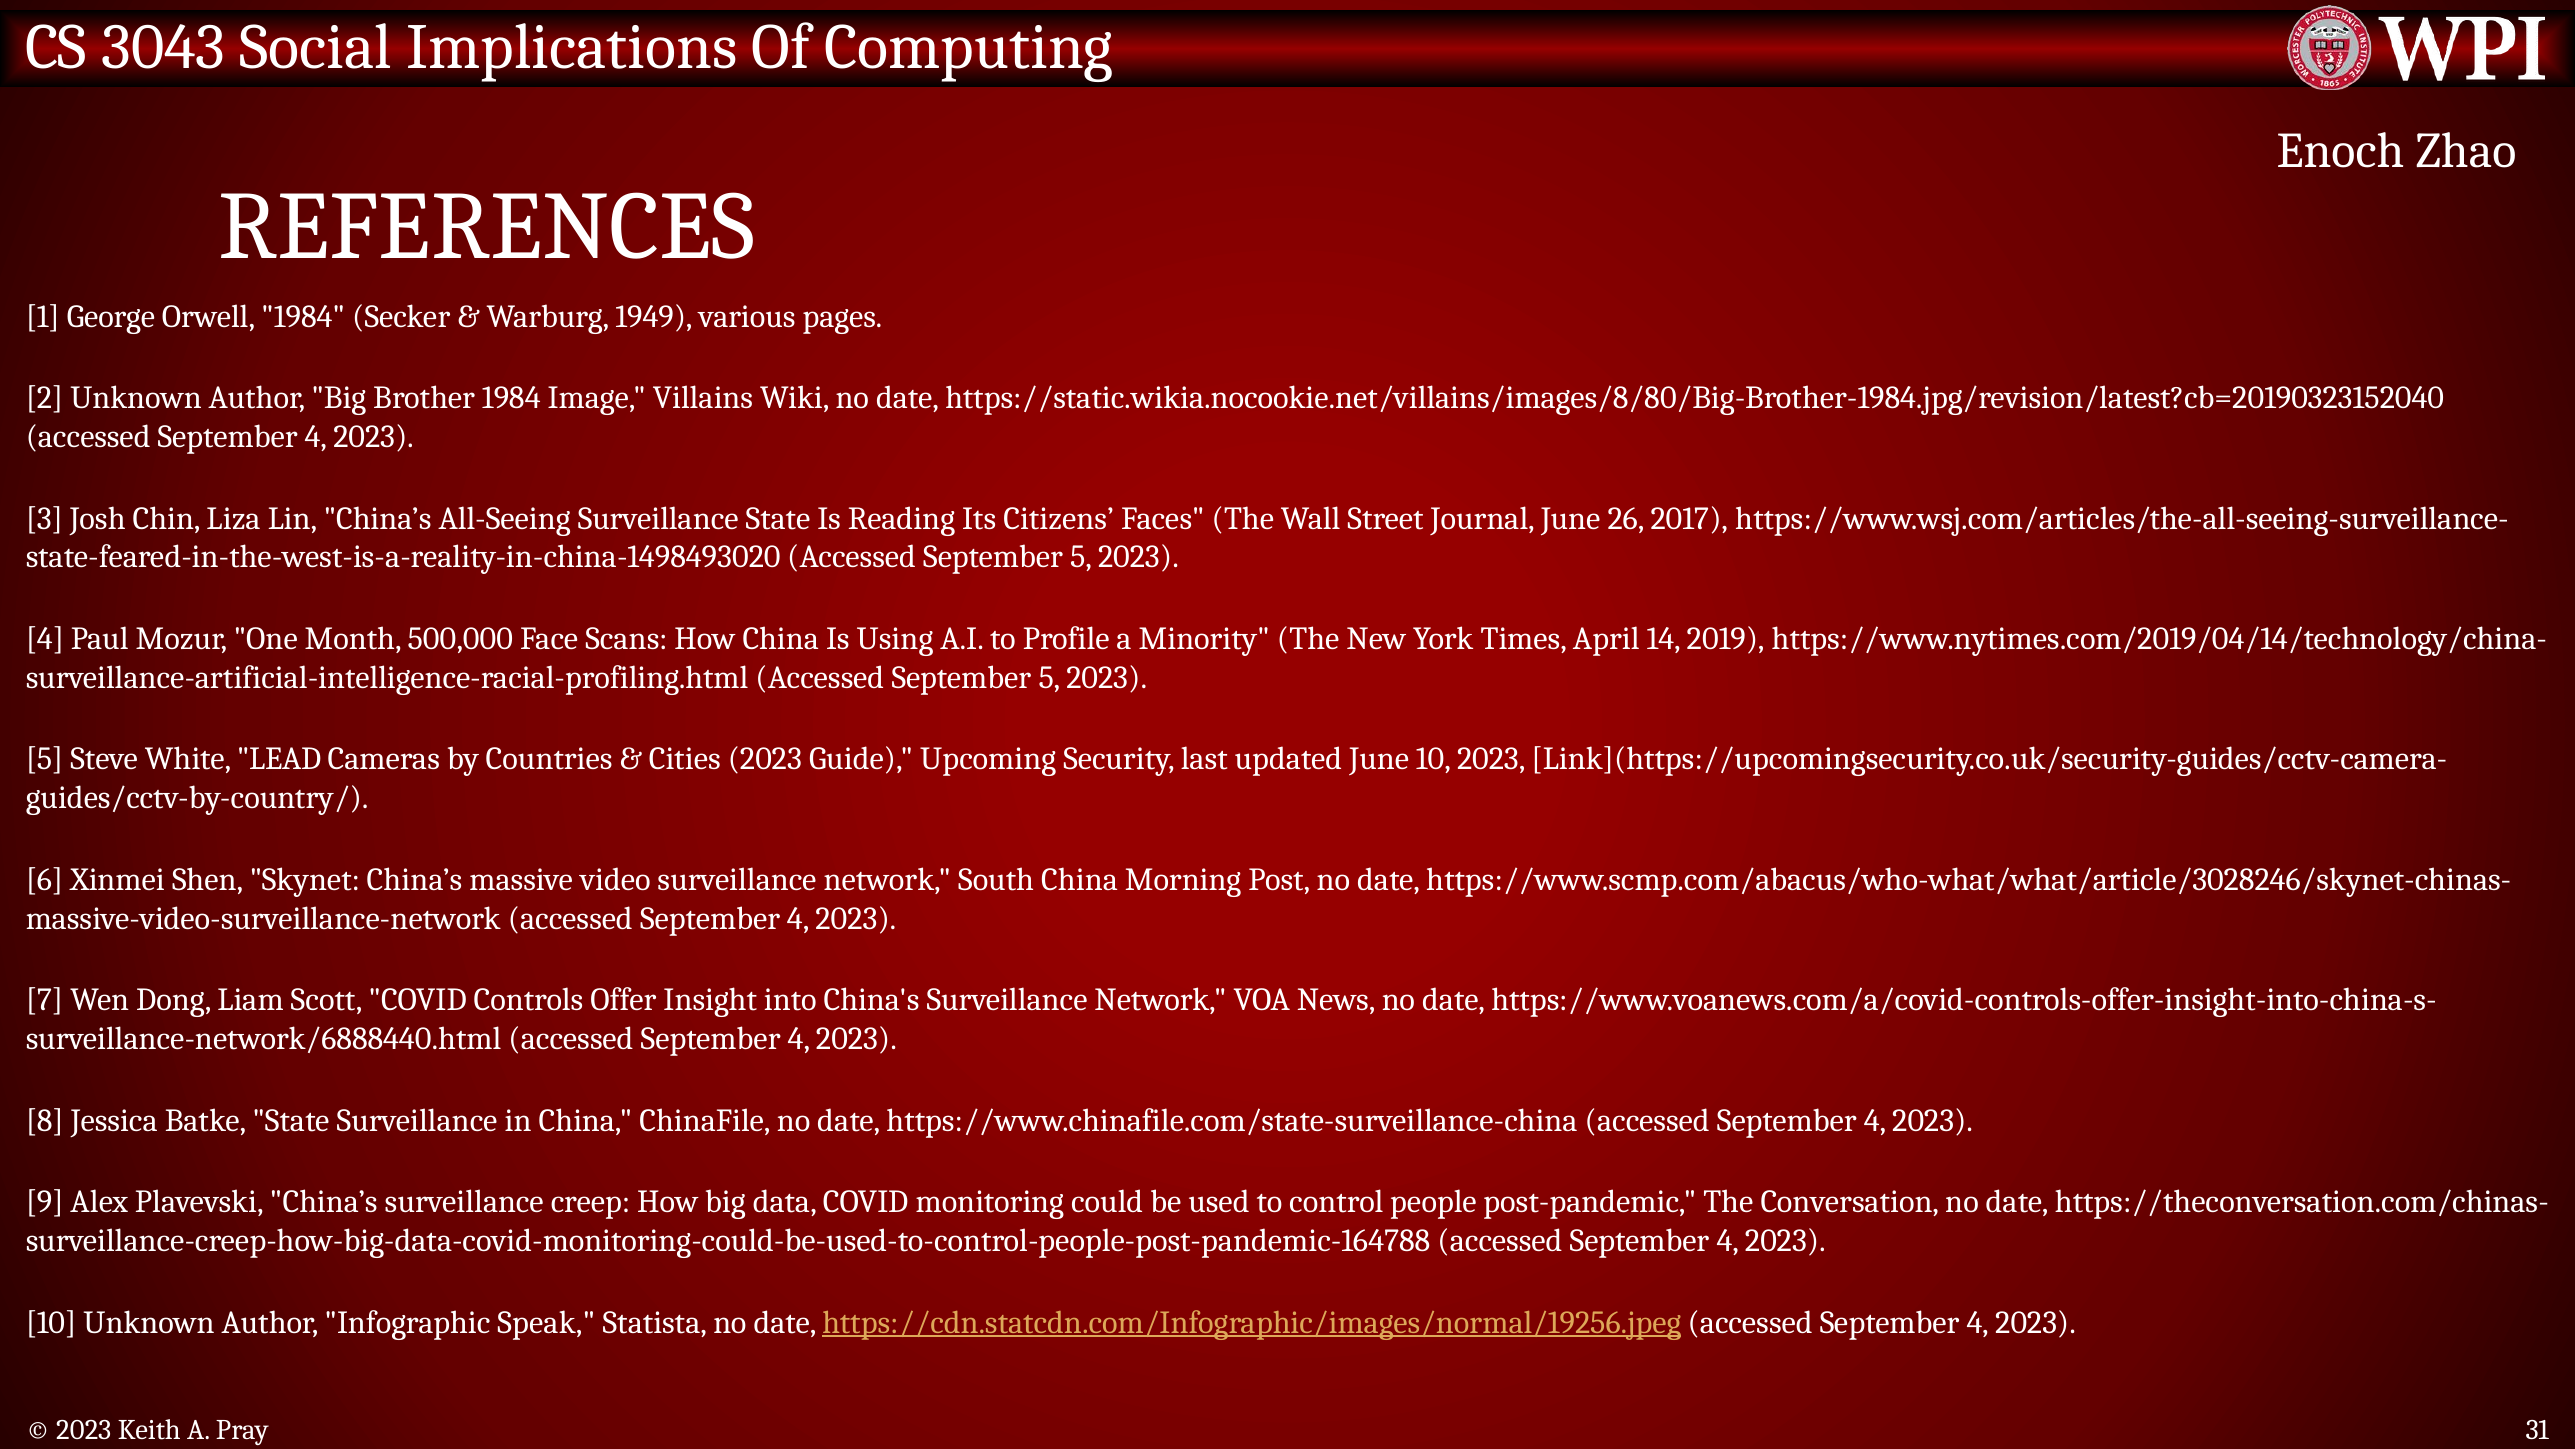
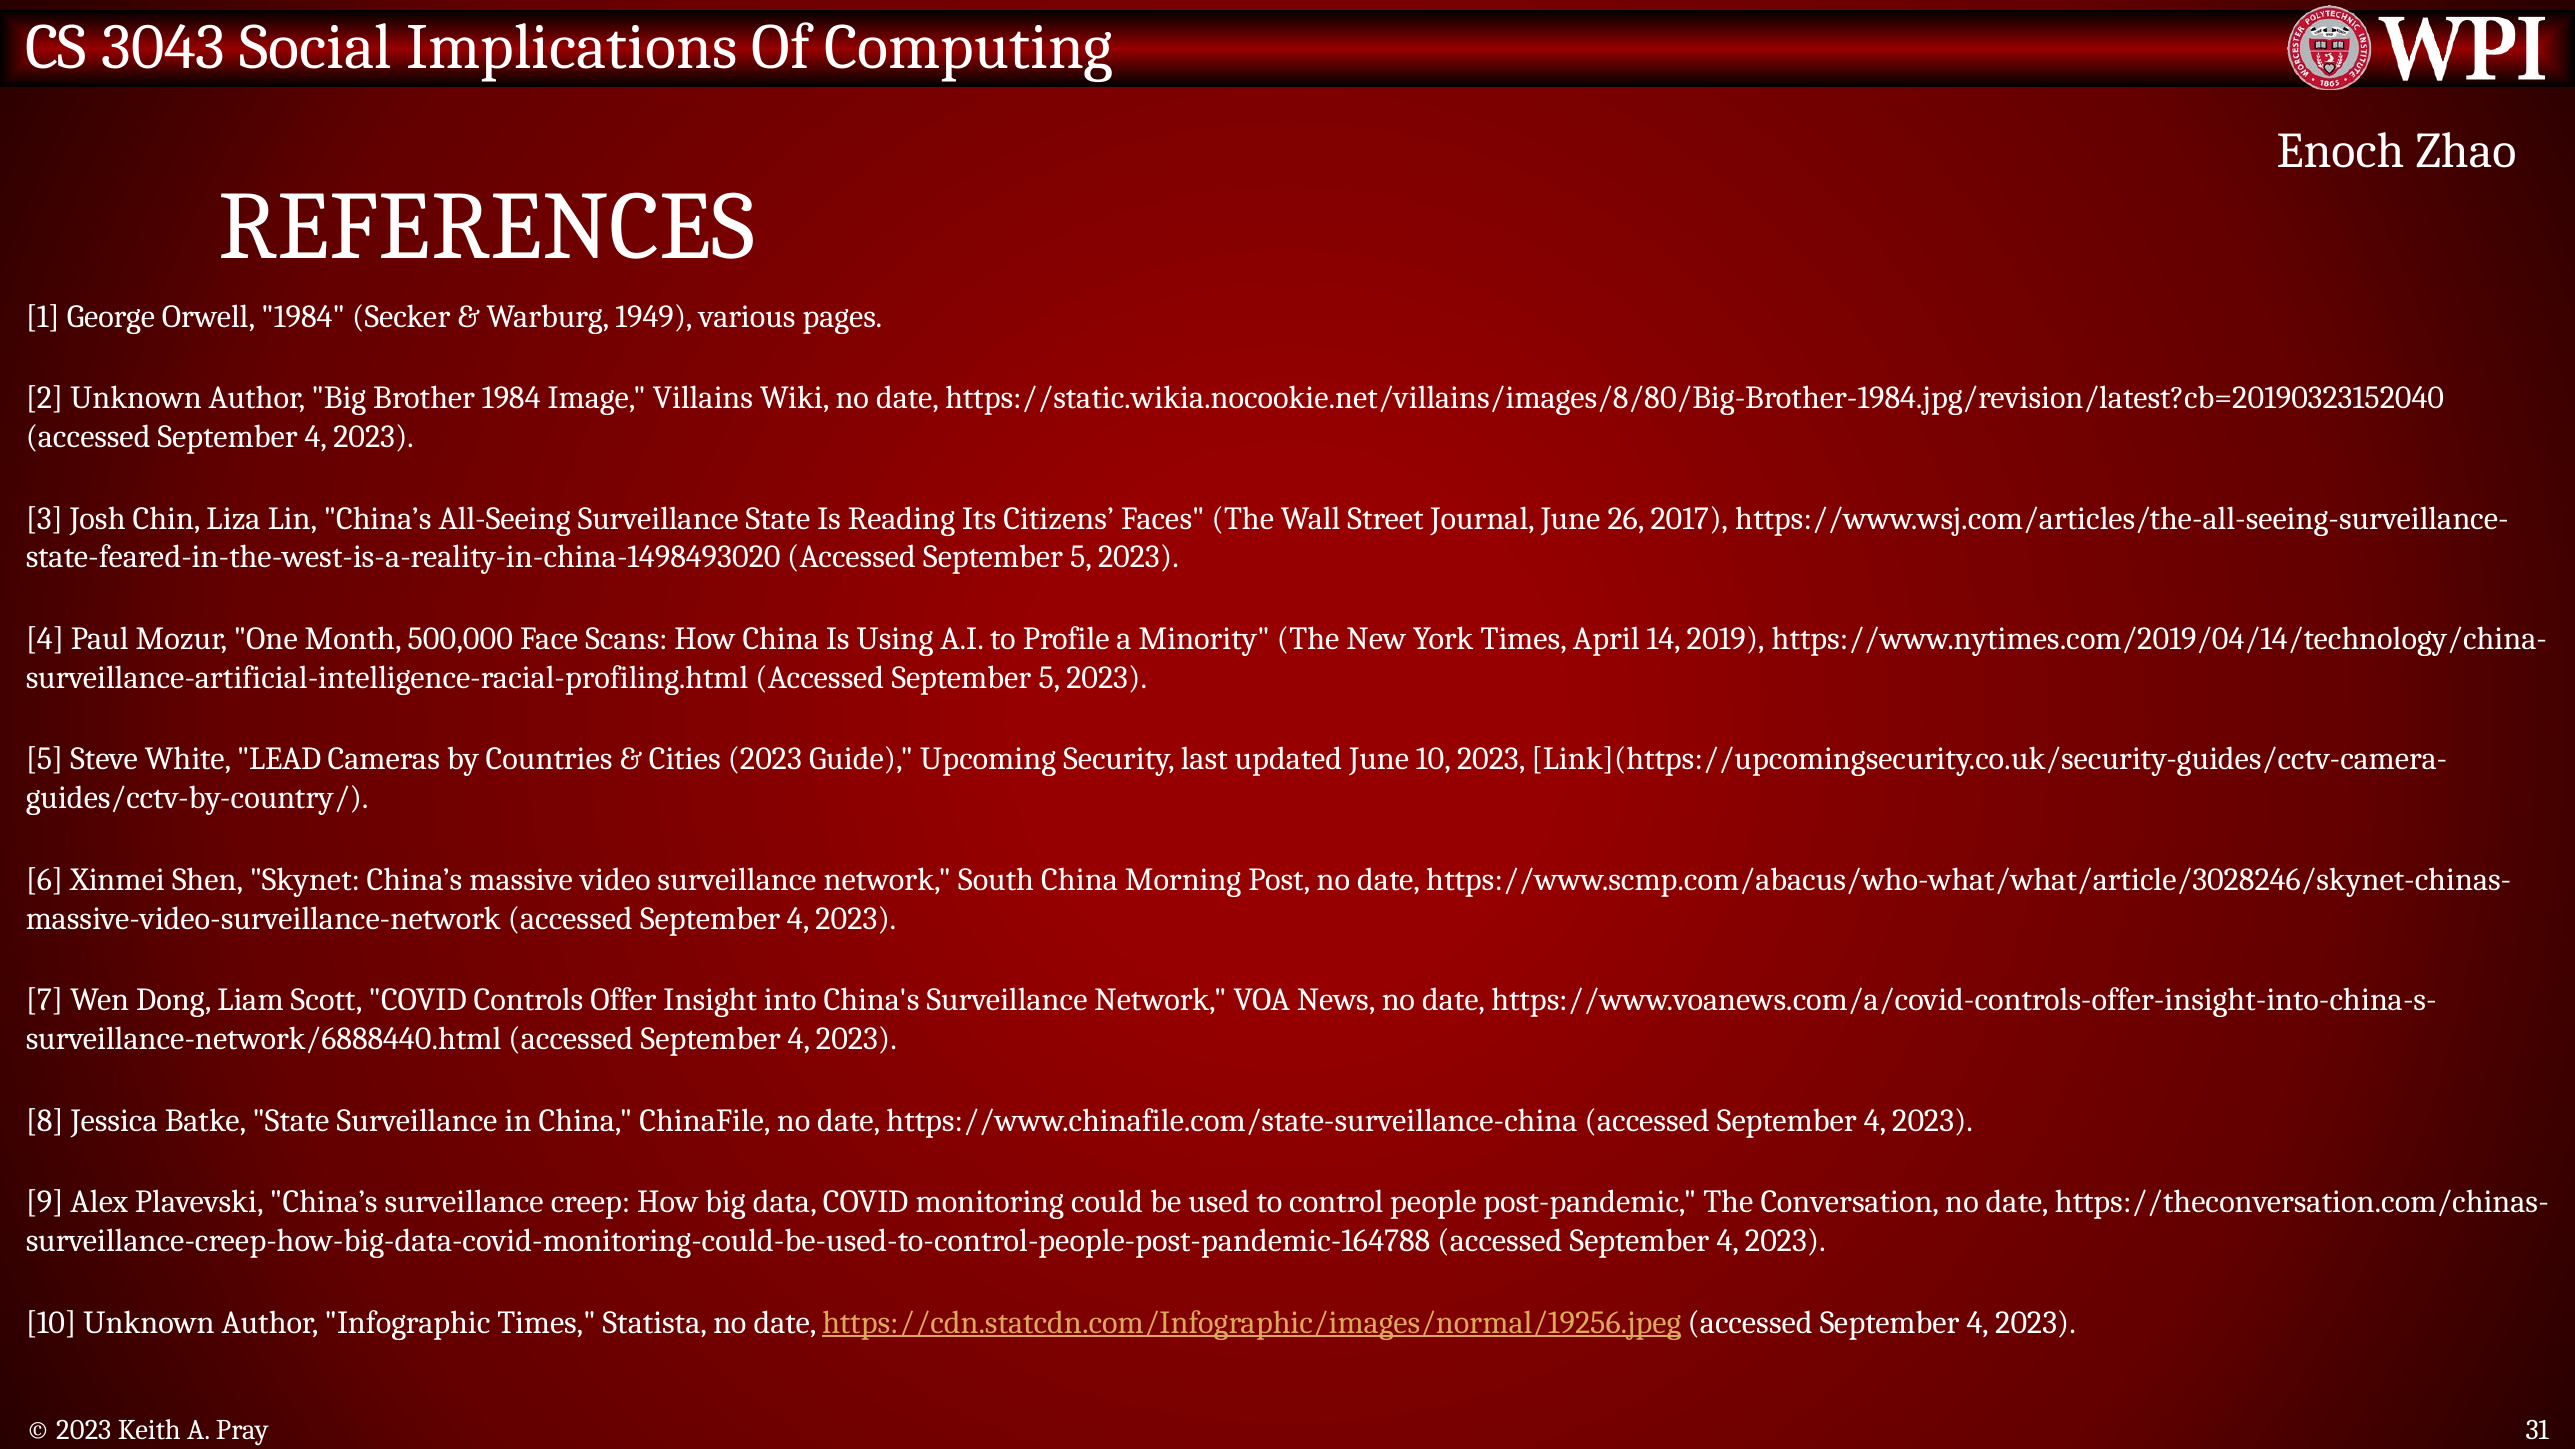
Infographic Speak: Speak -> Times (547, 1322)
